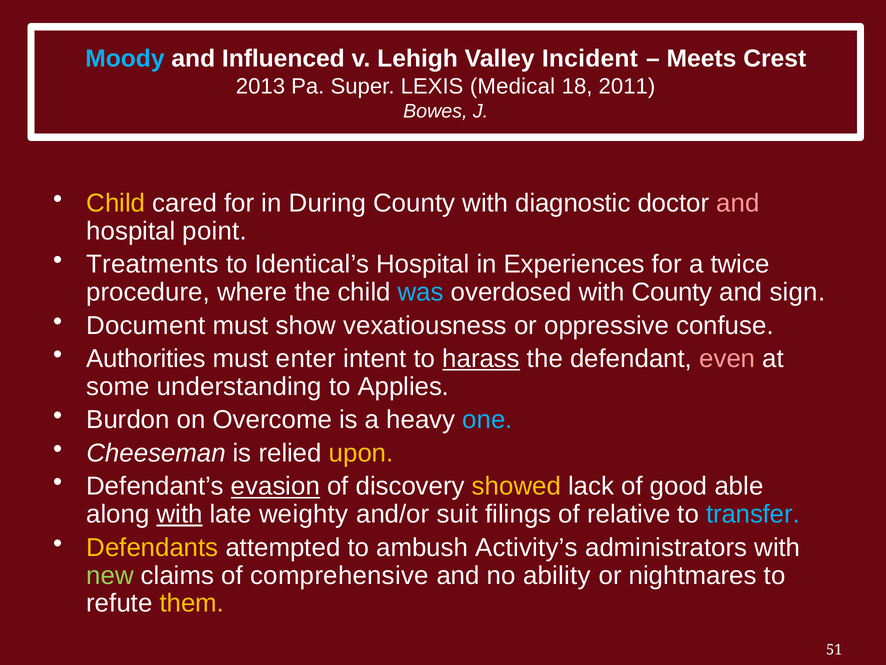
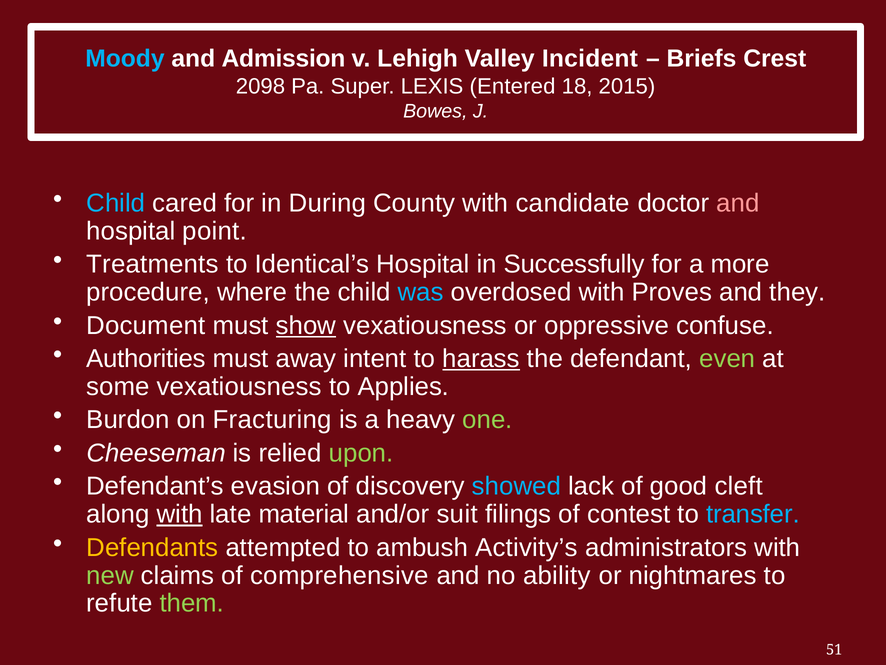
Influenced: Influenced -> Admission (283, 59)
Meets: Meets -> Briefs (701, 59)
2013: 2013 -> 2098 (260, 87)
Medical: Medical -> Entered (513, 87)
2011: 2011 -> 2015 (627, 87)
Child colour: yellow -> light blue (116, 203)
diagnostic: diagnostic -> candidate (573, 203)
Experiences: Experiences -> Successfully (574, 264)
twice: twice -> more (740, 264)
with County: County -> Proves (672, 292)
sign: sign -> they (797, 292)
show underline: none -> present (306, 325)
enter: enter -> away (306, 359)
even colour: pink -> light green (727, 359)
some understanding: understanding -> vexatiousness (239, 386)
Overcome: Overcome -> Fracturing (272, 420)
one colour: light blue -> light green (488, 420)
upon colour: yellow -> light green (361, 453)
evasion underline: present -> none (275, 486)
showed colour: yellow -> light blue (516, 486)
able: able -> cleft (739, 486)
weighty: weighty -> material (304, 514)
relative: relative -> contest (629, 514)
them colour: yellow -> light green (192, 603)
